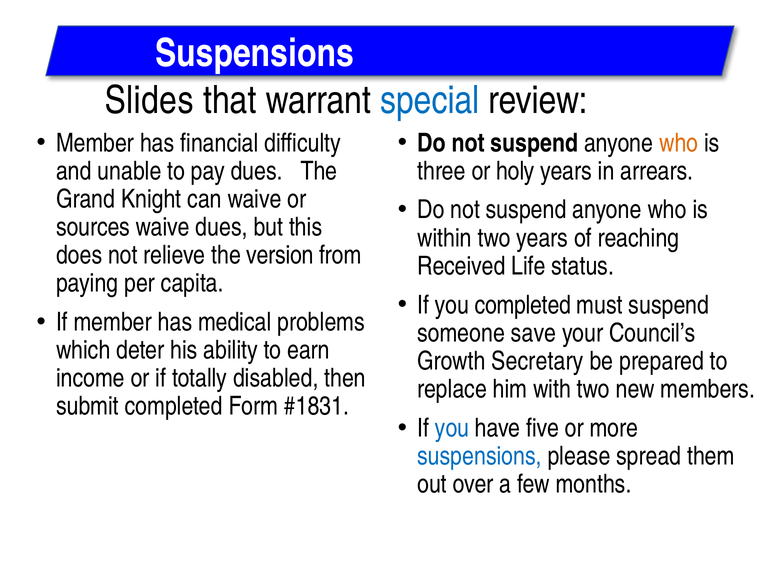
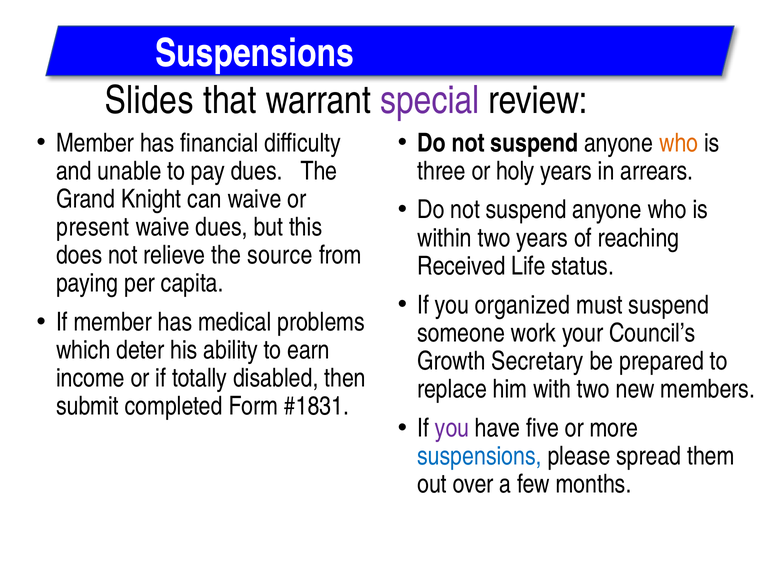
special colour: blue -> purple (430, 100)
sources: sources -> present (93, 227)
version: version -> source (280, 255)
you completed: completed -> organized (523, 305)
save: save -> work (534, 333)
you colour: blue -> purple (452, 428)
